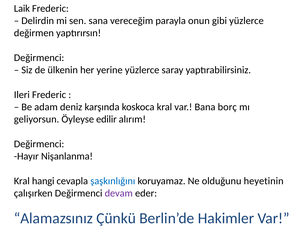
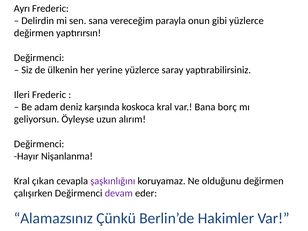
Laik: Laik -> Ayrı (22, 8)
edilir: edilir -> uzun (106, 119)
hangi: hangi -> çıkan (43, 181)
şaşkınlığını colour: blue -> purple (113, 181)
olduğunu heyetinin: heyetinin -> değirmen (264, 181)
